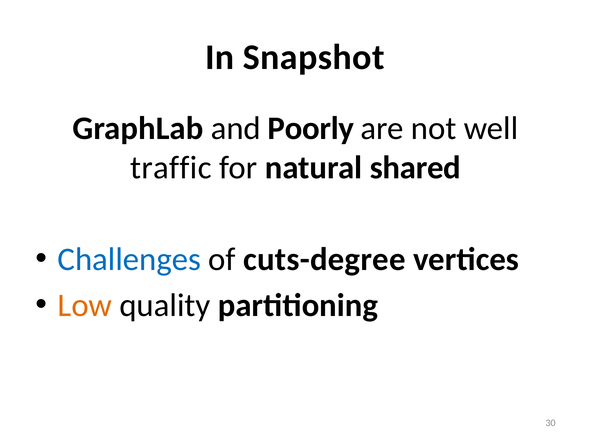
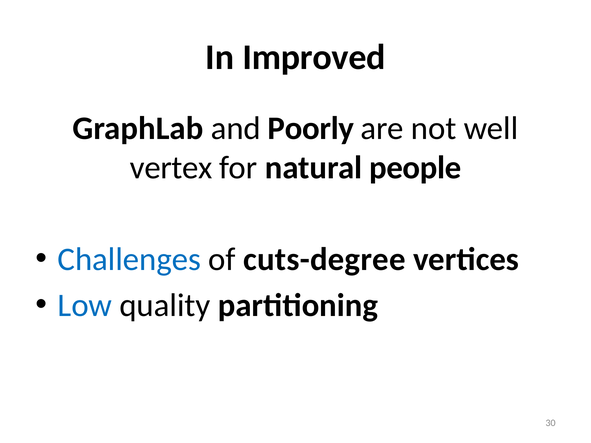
Snapshot: Snapshot -> Improved (314, 57)
traffic: traffic -> vertex (171, 168)
shared: shared -> people (415, 168)
Low colour: orange -> blue (85, 306)
